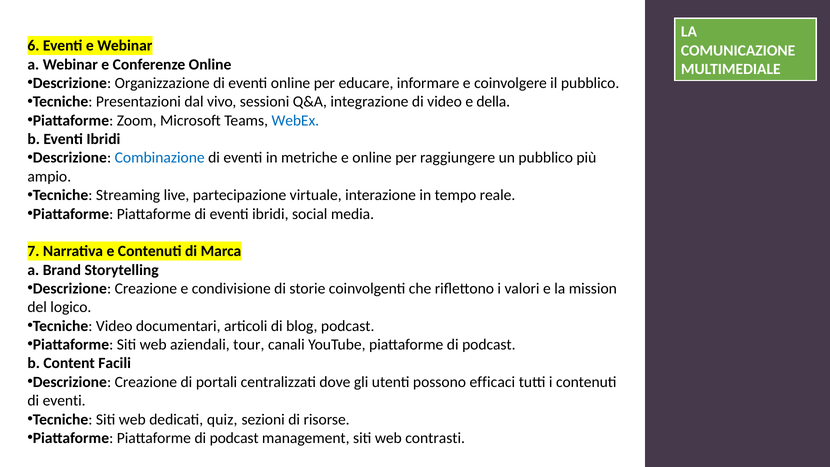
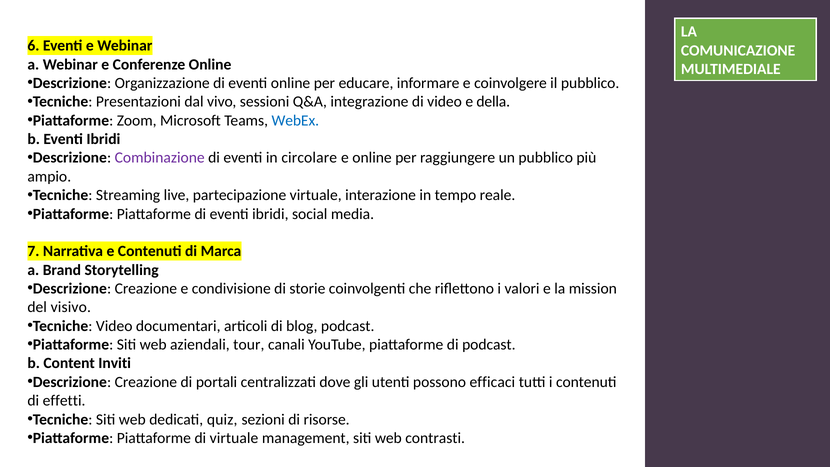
Combinazione colour: blue -> purple (160, 158)
metriche: metriche -> circolare (309, 158)
logico: logico -> visivo (71, 307)
Facili: Facili -> Inviti (115, 363)
eventi: eventi -> effetti (64, 401)
Piattaforme Piattaforme di podcast: podcast -> virtuale (234, 438)
